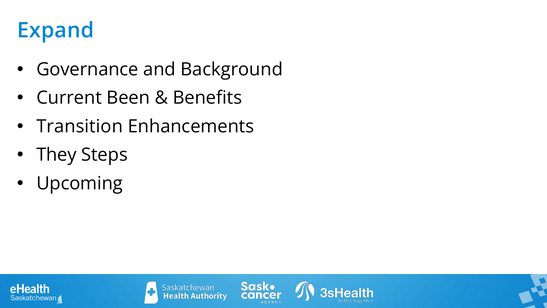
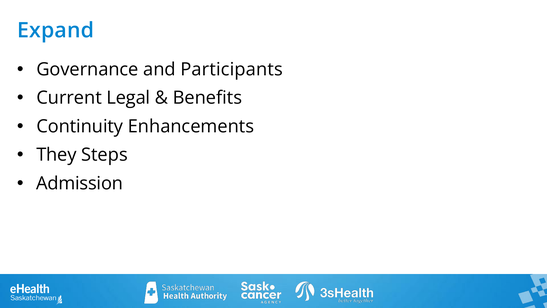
Background: Background -> Participants (232, 69)
Been: Been -> Legal (128, 98)
Transition: Transition -> Continuity (80, 126)
Upcoming: Upcoming -> Admission (80, 183)
